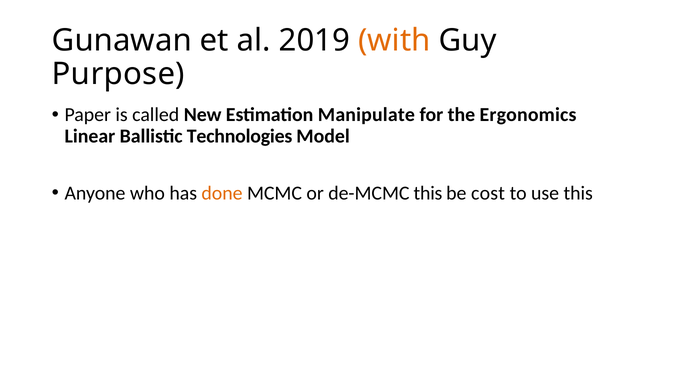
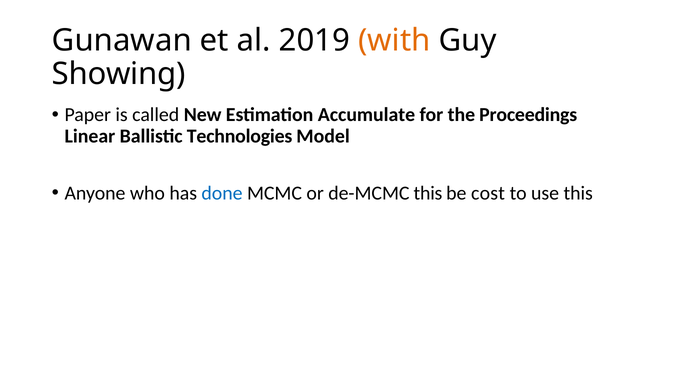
Purpose: Purpose -> Showing (119, 74)
Manipulate: Manipulate -> Accumulate (366, 115)
Ergonomics: Ergonomics -> Proceedings (528, 115)
done colour: orange -> blue (222, 193)
